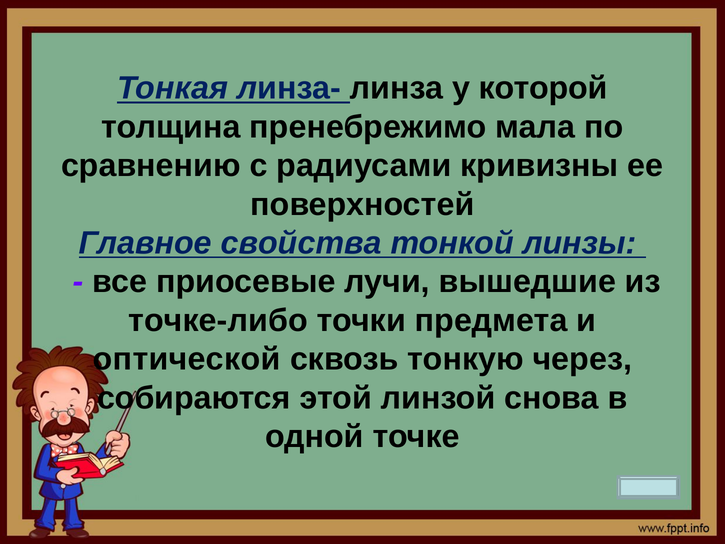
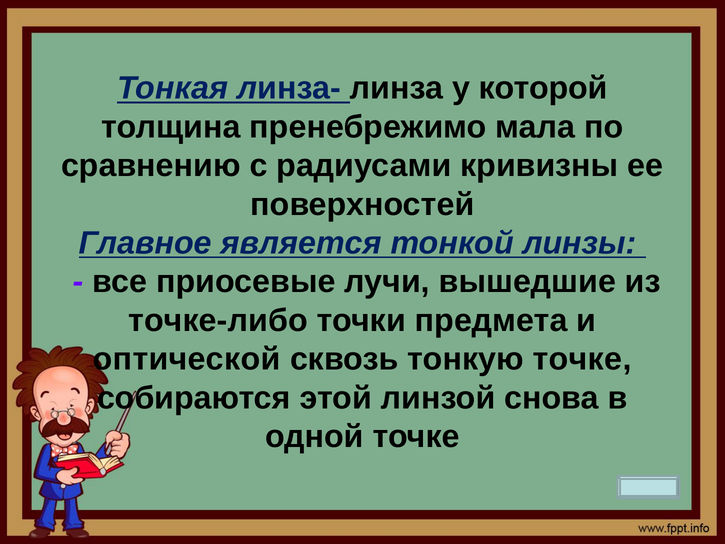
свойства: свойства -> является (301, 243)
тонкую через: через -> точке (582, 359)
